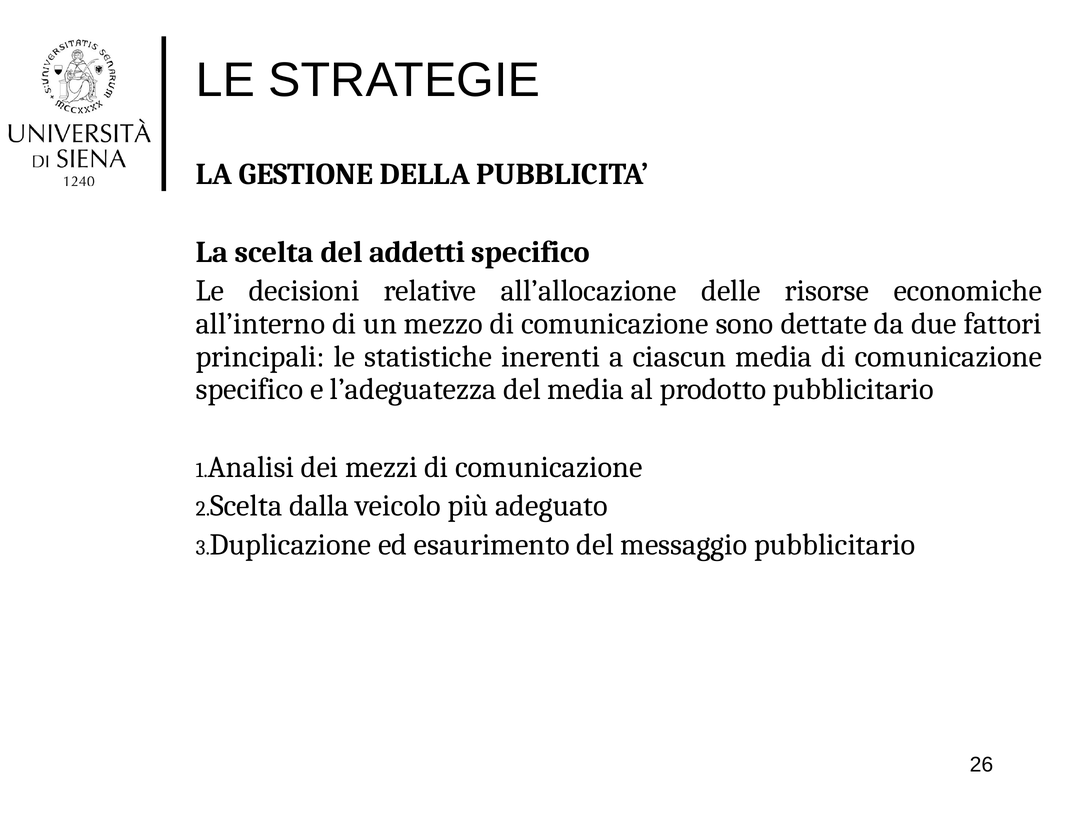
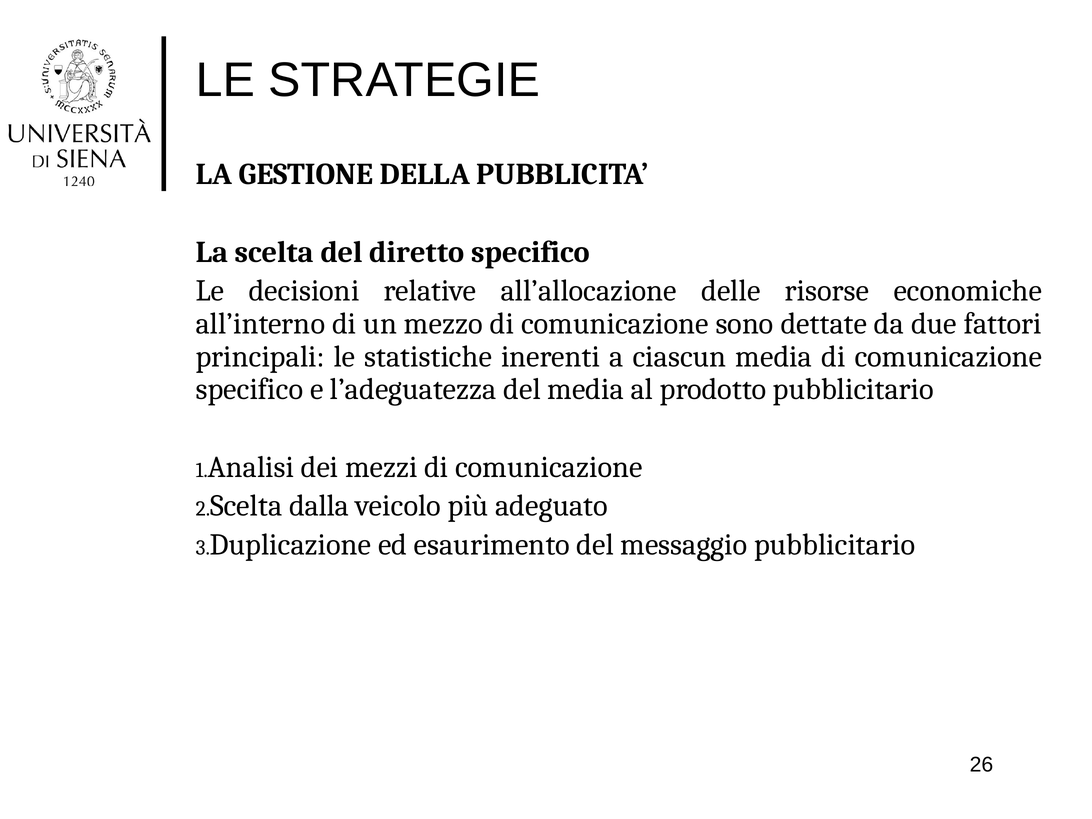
addetti: addetti -> diretto (417, 252)
